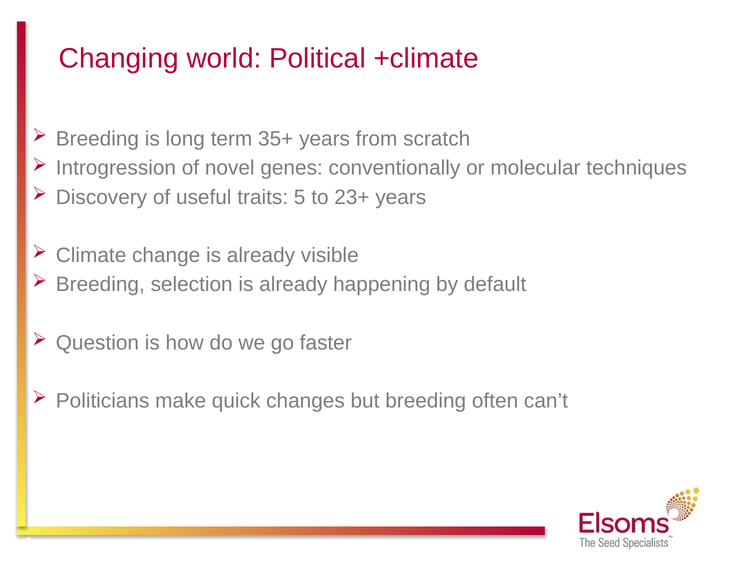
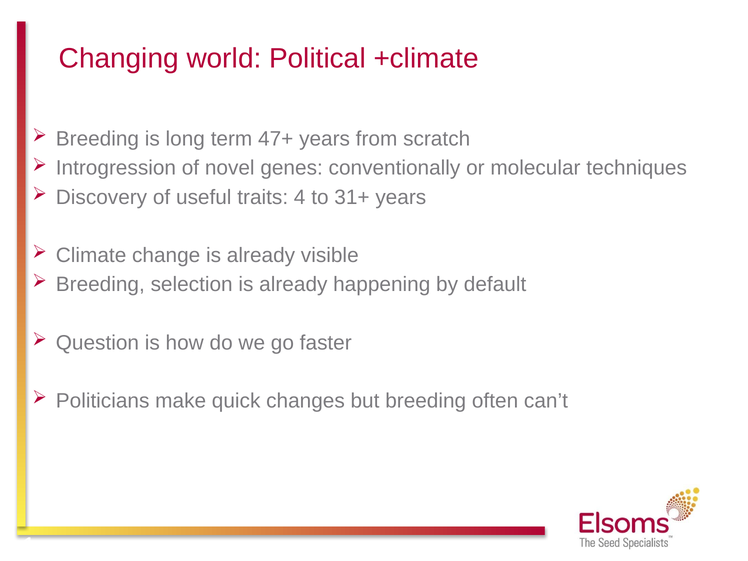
35+: 35+ -> 47+ (276, 139)
5: 5 -> 4 (300, 197)
23+: 23+ -> 31+ (352, 197)
